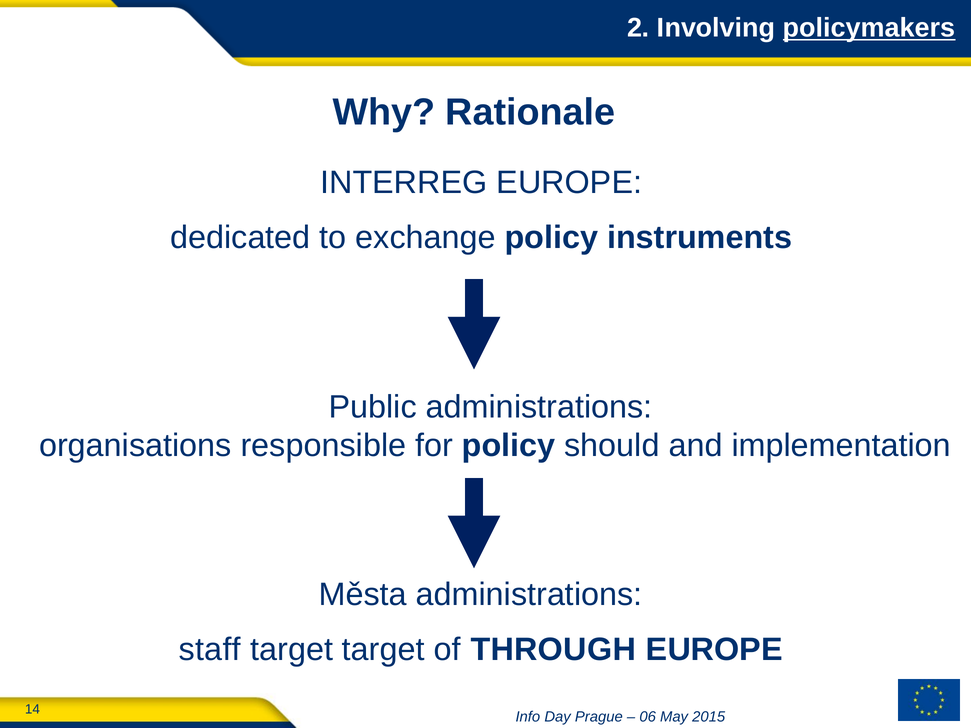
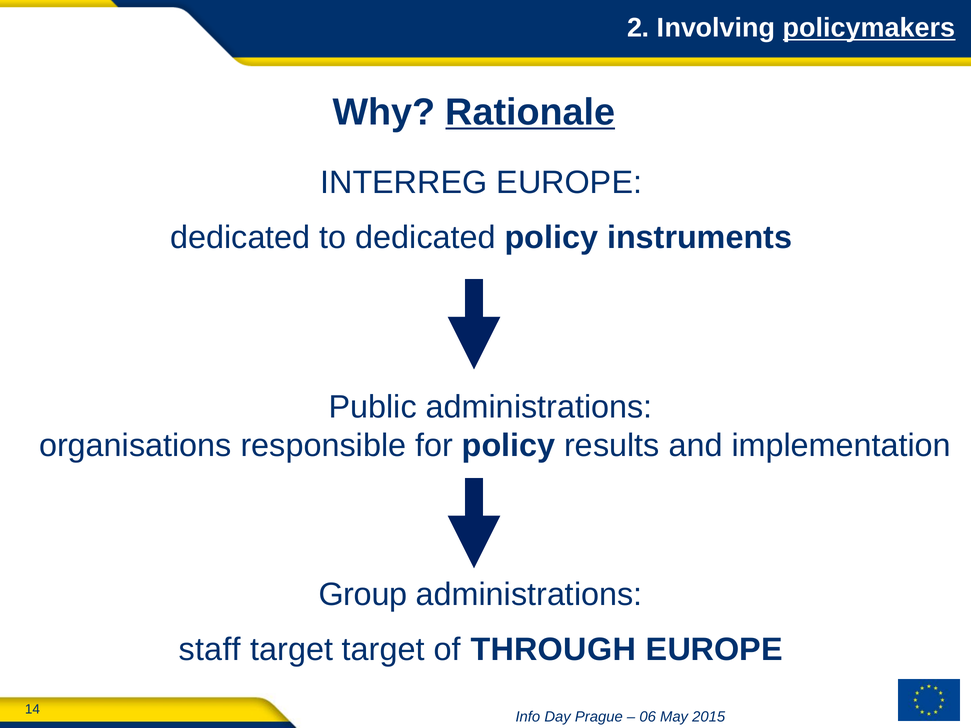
Rationale underline: none -> present (530, 112)
to exchange: exchange -> dedicated (426, 238)
should: should -> results (612, 446)
Města: Města -> Group (363, 595)
